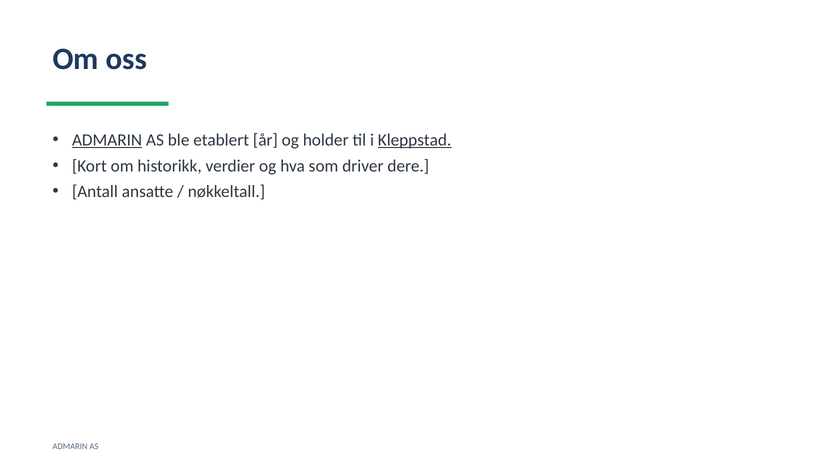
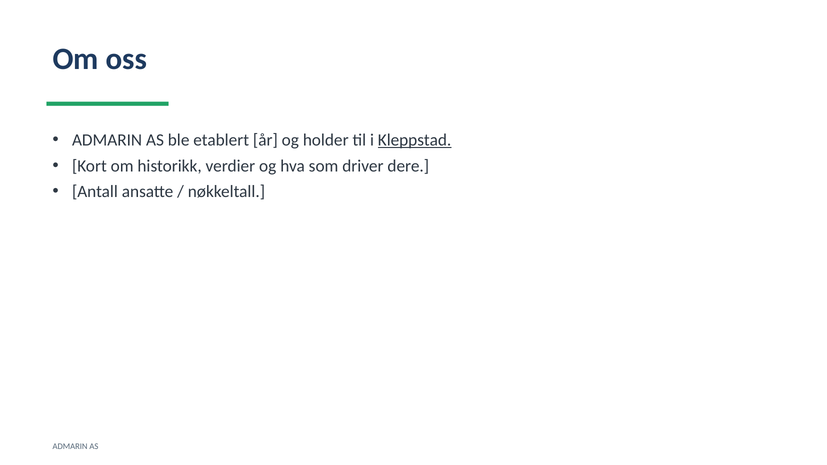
ADMARIN underline: present -> none (107, 140)
